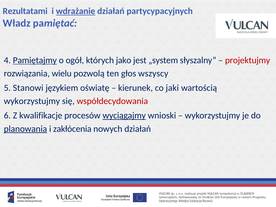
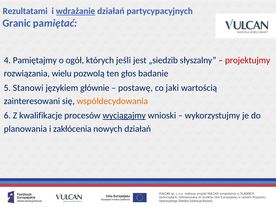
Władz: Władz -> Granic (17, 23)
Pamiętajmy underline: present -> none (35, 60)
jako: jako -> jeśli (123, 60)
„system: „system -> „siedzib (163, 60)
wszyscy: wszyscy -> badanie (153, 73)
oświatę: oświatę -> głównie (95, 88)
kierunek: kierunek -> postawę (135, 88)
wykorzystujmy: wykorzystujmy -> zainteresowani (32, 101)
współdecydowania colour: red -> orange (112, 101)
planowania underline: present -> none (25, 129)
